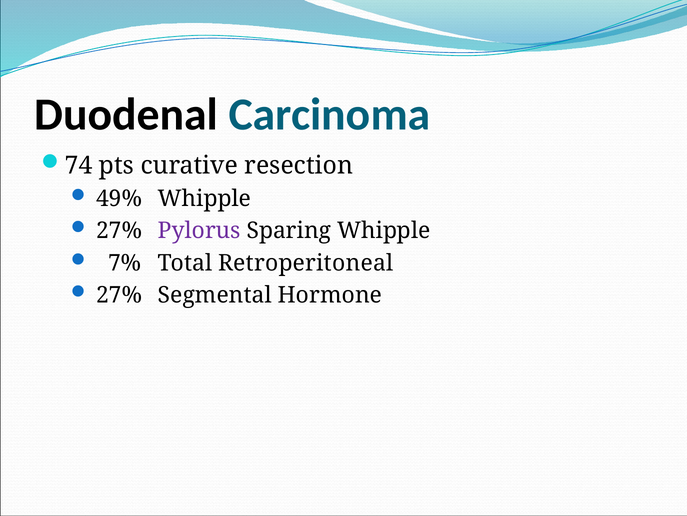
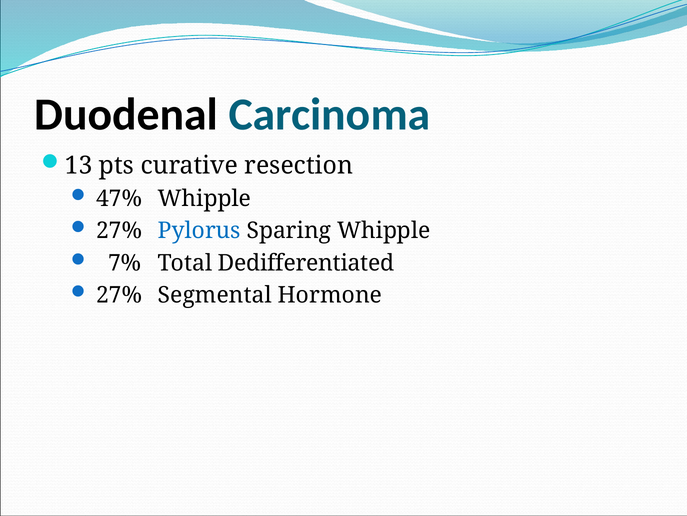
74: 74 -> 13 (79, 165)
49%: 49% -> 47% (119, 198)
Pylorus colour: purple -> blue (199, 231)
Retroperitoneal: Retroperitoneal -> Dedifferentiated (306, 263)
